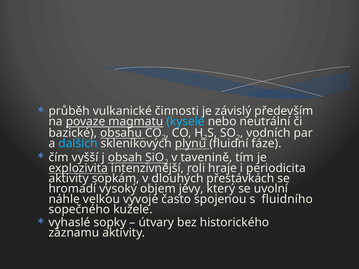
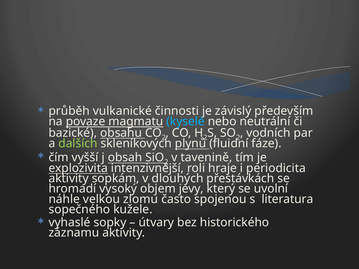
dalších colour: light blue -> light green (78, 144)
vývoje: vývoje -> zlomu (141, 199)
fluidního: fluidního -> literatura (287, 199)
